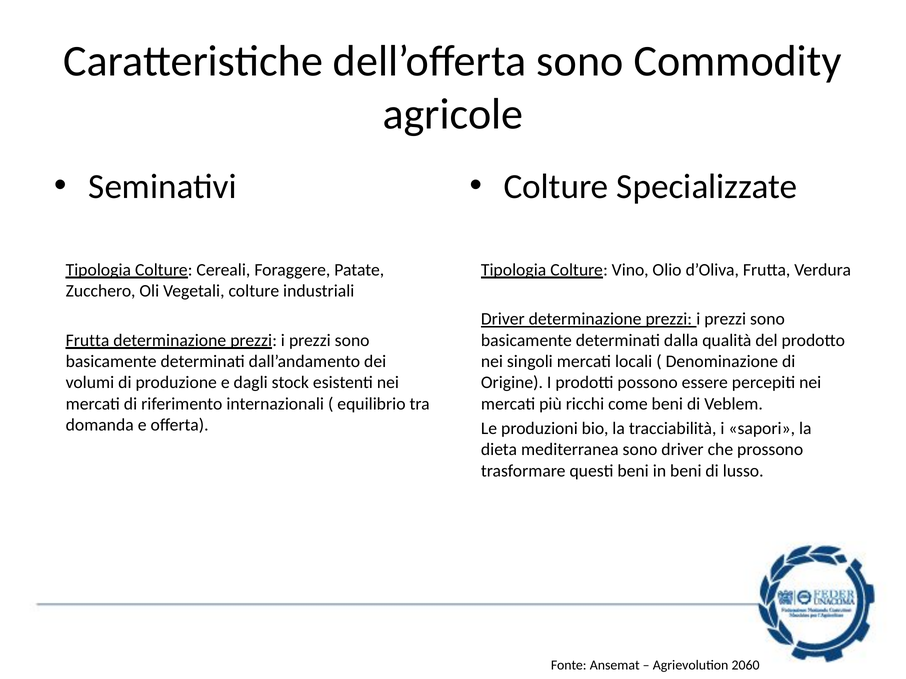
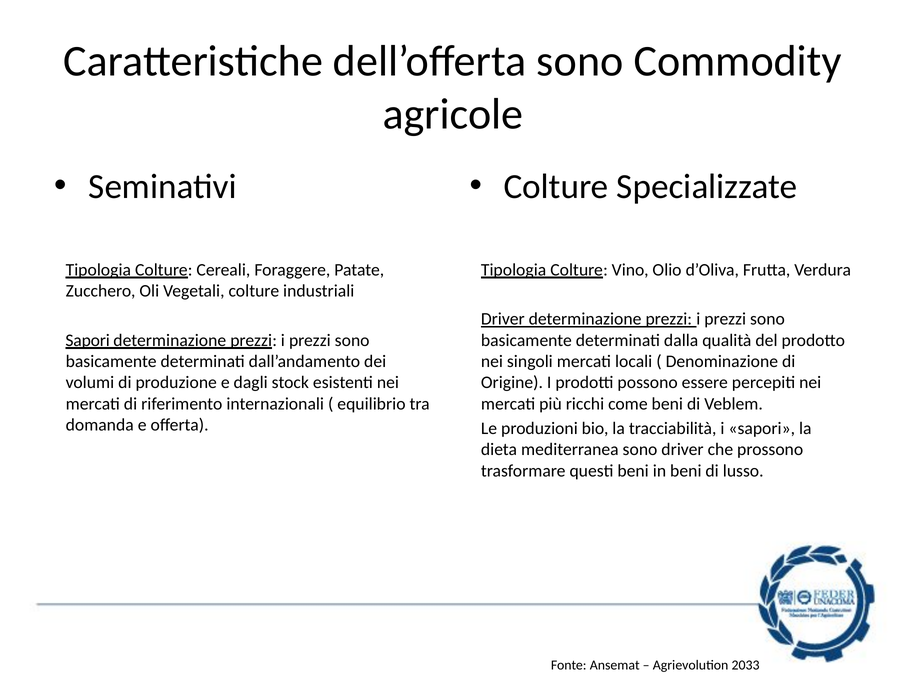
Frutta: Frutta -> Sapori (88, 341)
2060: 2060 -> 2033 (746, 666)
